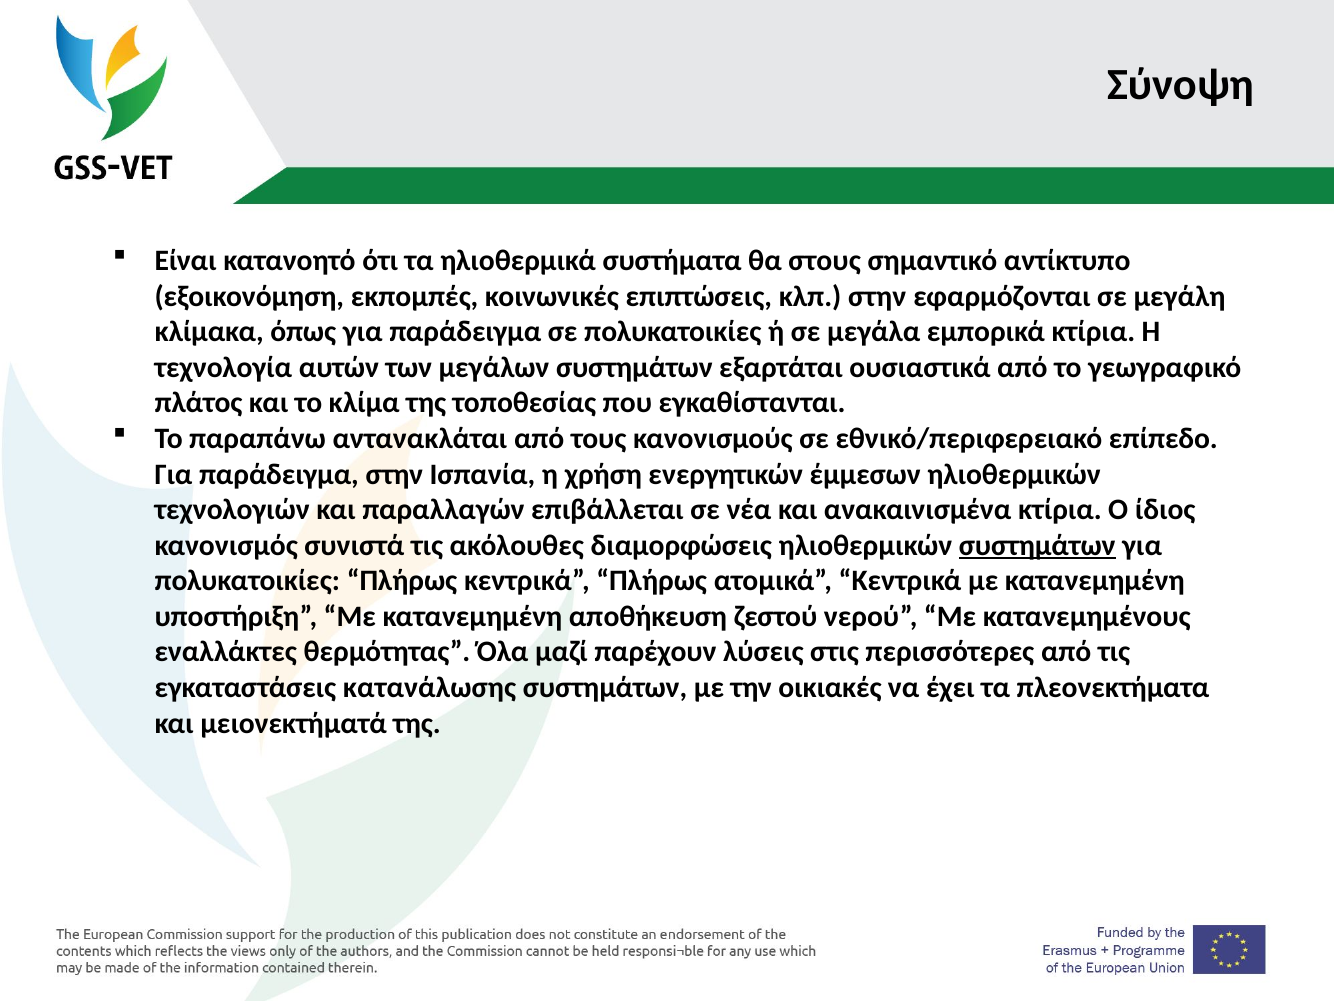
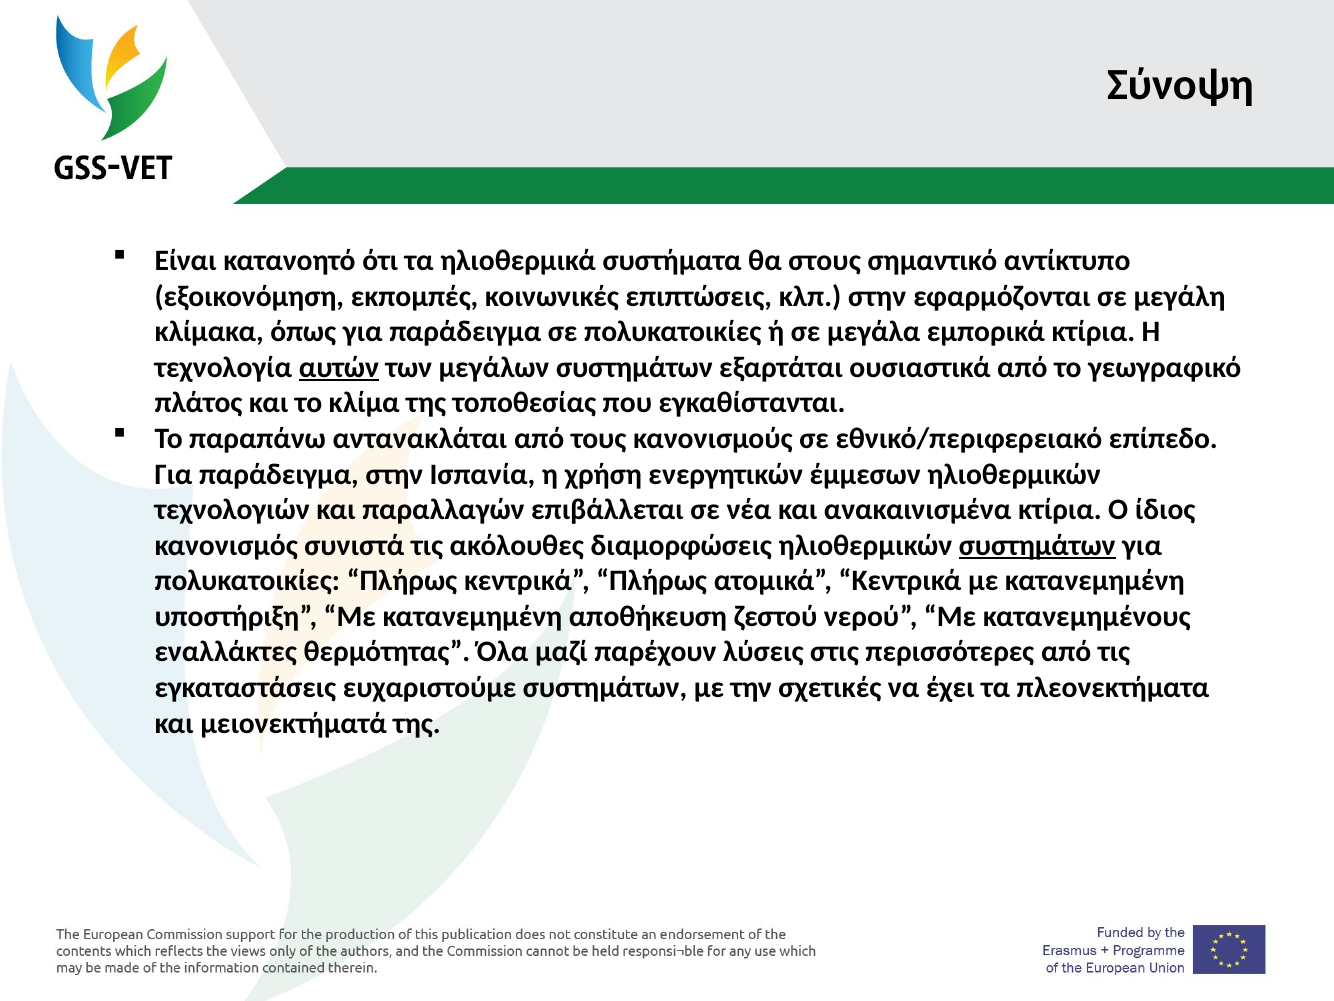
αυτών underline: none -> present (339, 367)
κατανάλωσης: κατανάλωσης -> ευχαριστούμε (430, 687)
οικιακές: οικιακές -> σχετικές (830, 687)
